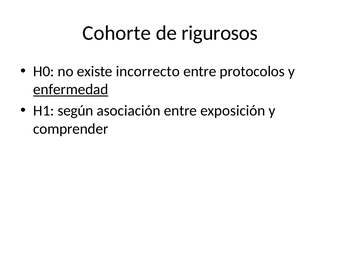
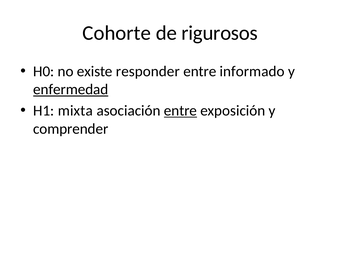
incorrecto: incorrecto -> responder (148, 71)
protocolos: protocolos -> informado (252, 71)
según: según -> mixta (75, 111)
entre underline: none -> present (180, 111)
